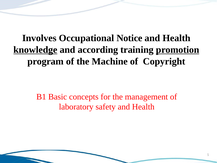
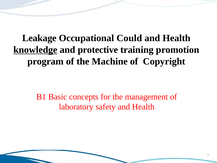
Involves: Involves -> Leakage (39, 38)
Notice: Notice -> Could (129, 38)
according: according -> protective (98, 50)
promotion underline: present -> none (178, 50)
